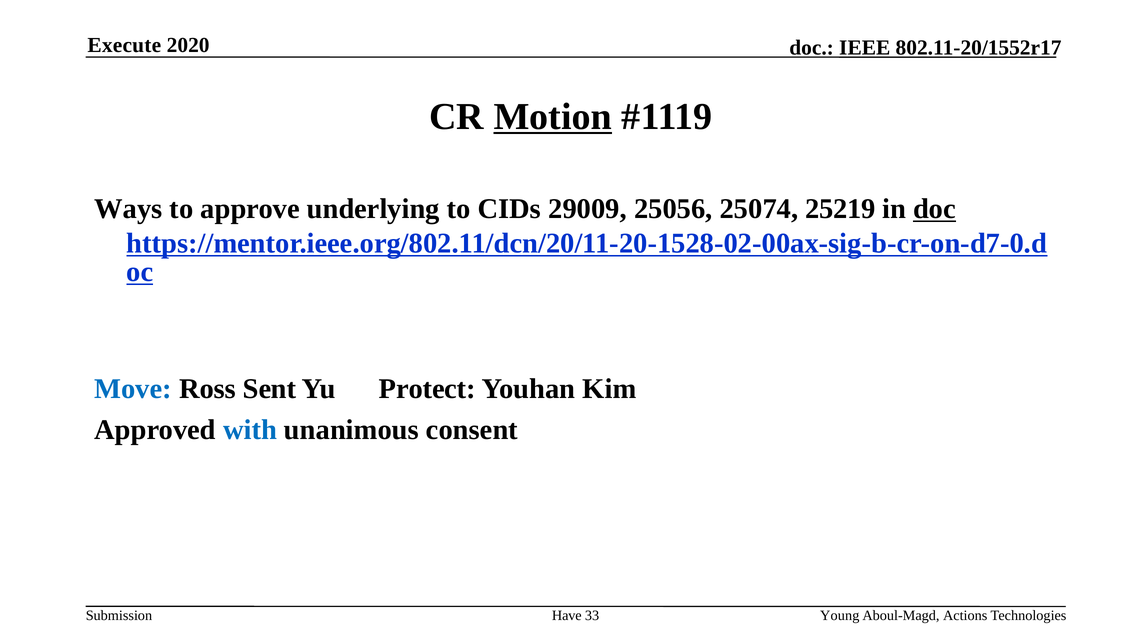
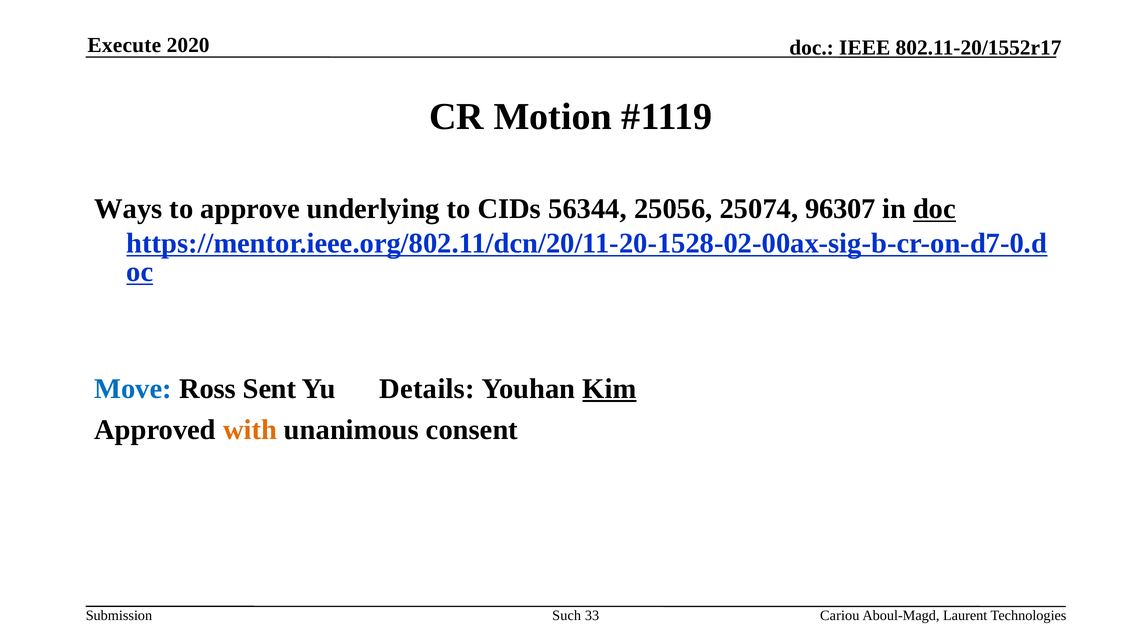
Motion underline: present -> none (553, 117)
29009: 29009 -> 56344 (588, 209)
25219: 25219 -> 96307 (840, 209)
Protect: Protect -> Details (427, 389)
Kim underline: none -> present (609, 389)
with colour: blue -> orange (250, 430)
Have: Have -> Such (567, 616)
Young: Young -> Cariou (840, 616)
Actions: Actions -> Laurent (965, 616)
